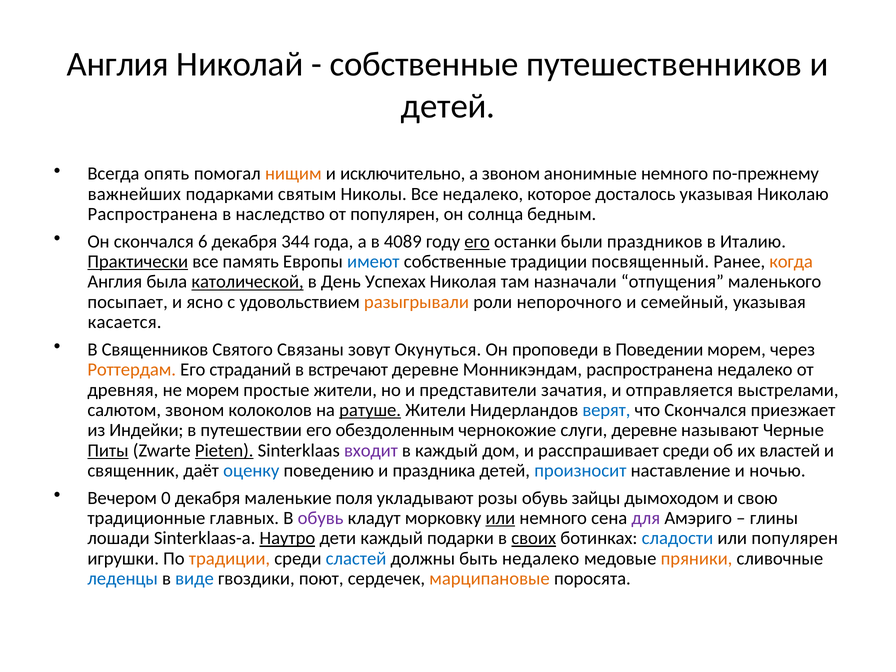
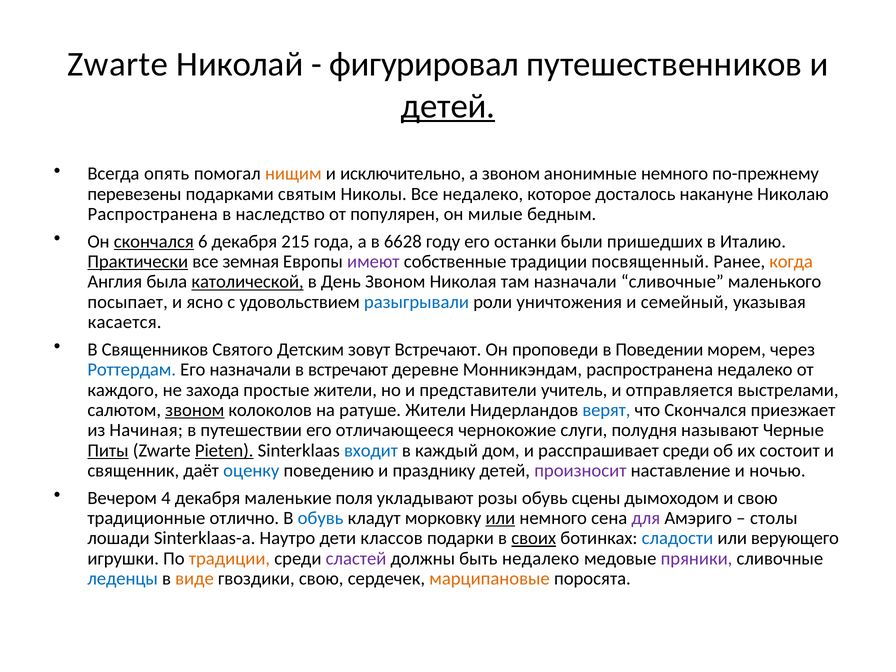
Англия: Англия -> Zwarte (118, 64)
собственные: собственные -> фигурировал (424, 64)
детей underline: none -> present (448, 106)
важнейших: важнейших -> перевезены (134, 194)
досталось указывая: указывая -> накануне (716, 194)
солнца: солнца -> милые (495, 214)
скончался underline: none -> present (154, 241)
344: 344 -> 215 (295, 241)
4089: 4089 -> 6628 (403, 241)
его underline: present -> none (477, 241)
праздников: праздников -> пришедших (655, 241)
память: память -> земная (251, 262)
имеют colour: blue -> purple (373, 262)
День Успехах: Успехах -> Звоном (395, 282)
назначали отпущения: отпущения -> сливочные (672, 282)
разыгрывали colour: orange -> blue (417, 302)
непорочного: непорочного -> уничтожения (569, 302)
Связаны: Связаны -> Детским (311, 350)
зовут Окунуться: Окунуться -> Встречают (438, 350)
Роттердам colour: orange -> blue (132, 370)
Его страданий: страданий -> назначали (250, 370)
древняя: древняя -> каждого (123, 390)
не морем: морем -> захода (213, 390)
зачатия: зачатия -> учитель (574, 390)
звоном underline: none -> present (195, 410)
ратуше underline: present -> none (370, 410)
Индейки: Индейки -> Начиная (146, 430)
обездоленным: обездоленным -> отличающееся (395, 430)
слуги деревне: деревне -> полудня (644, 430)
входит colour: purple -> blue (371, 450)
властей: властей -> состоит (790, 450)
праздника: праздника -> празднику (434, 471)
произносит colour: blue -> purple (580, 471)
0: 0 -> 4 (166, 498)
зайцы: зайцы -> сцены (596, 498)
главных: главных -> отлично (244, 518)
обувь colour: purple -> blue (321, 518)
глины: глины -> столы (774, 518)
Наутро underline: present -> none (287, 538)
дети каждый: каждый -> классов (392, 538)
или популярен: популярен -> верующего (795, 538)
сластей colour: blue -> purple (356, 558)
пряники colour: orange -> purple (697, 558)
виде colour: blue -> orange (195, 579)
гвоздики поют: поют -> свою (321, 579)
